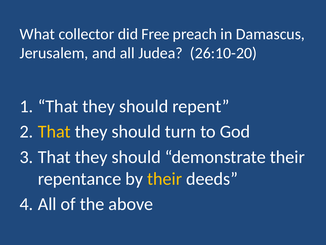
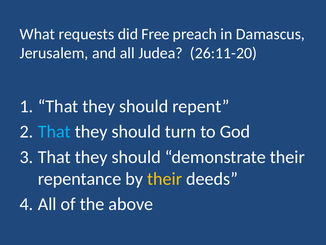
collector: collector -> requests (86, 34)
26:10-20: 26:10-20 -> 26:11-20 (223, 53)
That colour: yellow -> light blue (54, 131)
